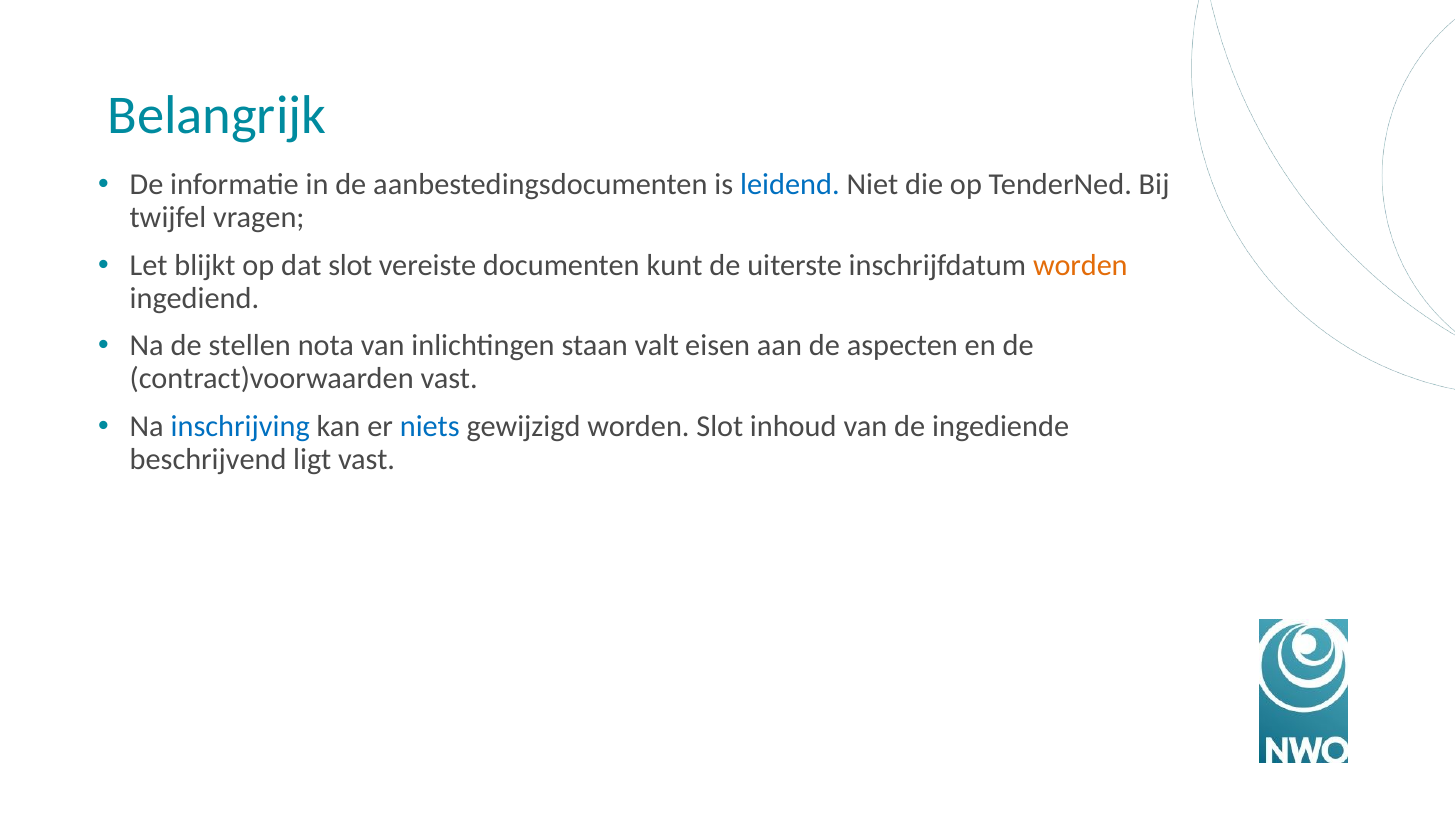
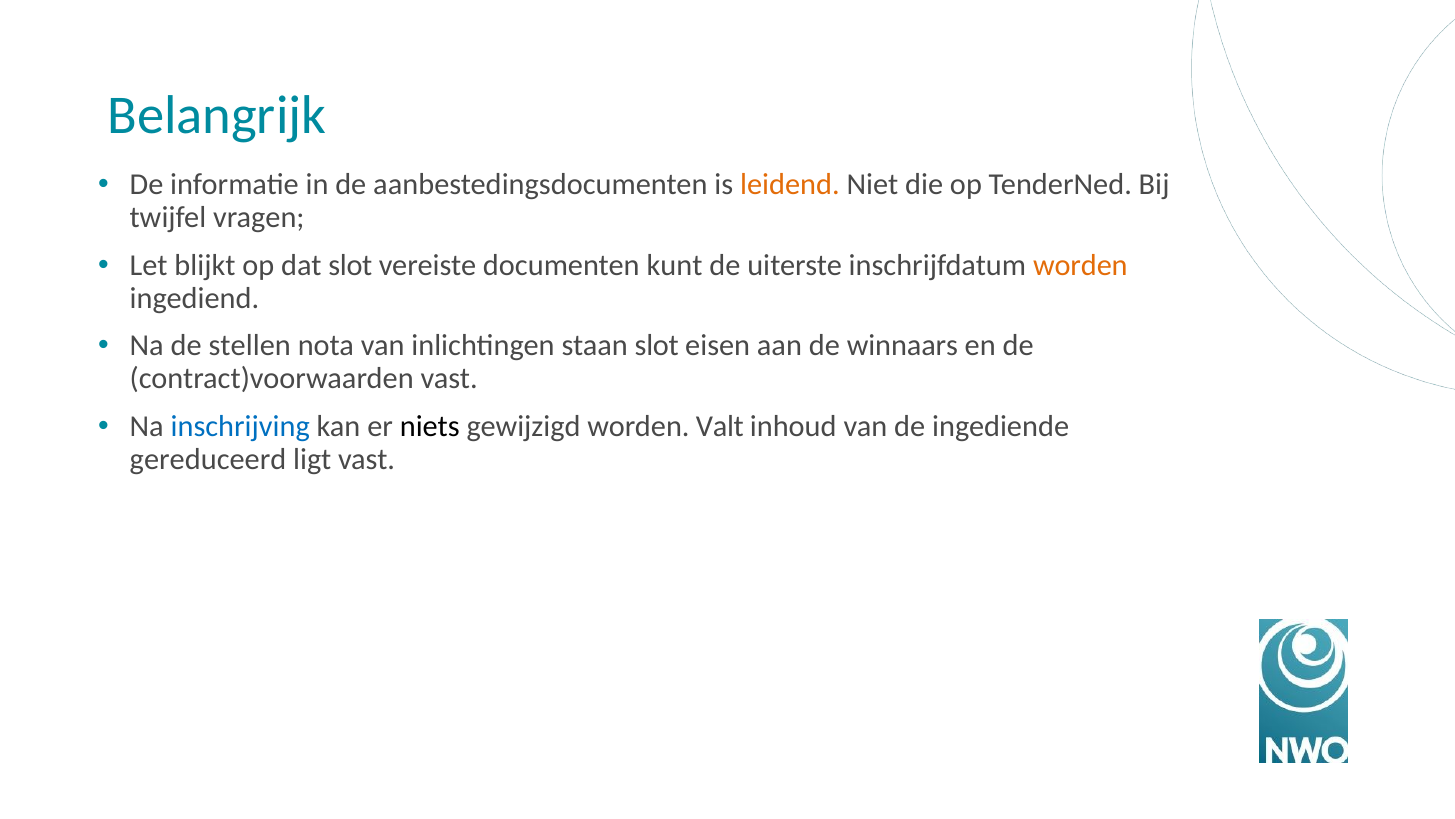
leidend colour: blue -> orange (790, 185)
staan valt: valt -> slot (657, 346)
aspecten: aspecten -> winnaars (902, 346)
niets colour: blue -> black (430, 426)
worden Slot: Slot -> Valt (720, 426)
beschrijvend: beschrijvend -> gereduceerd (208, 459)
